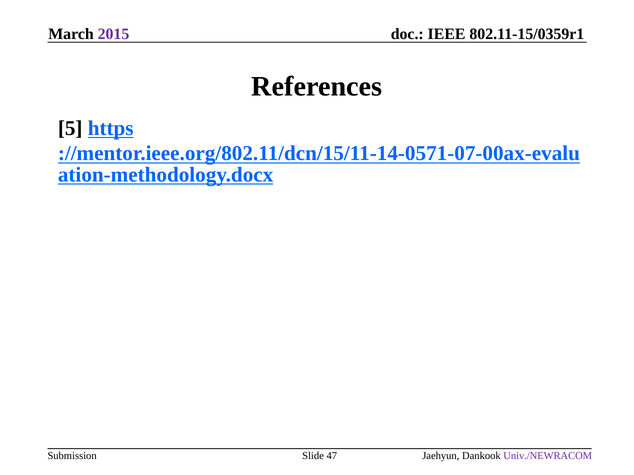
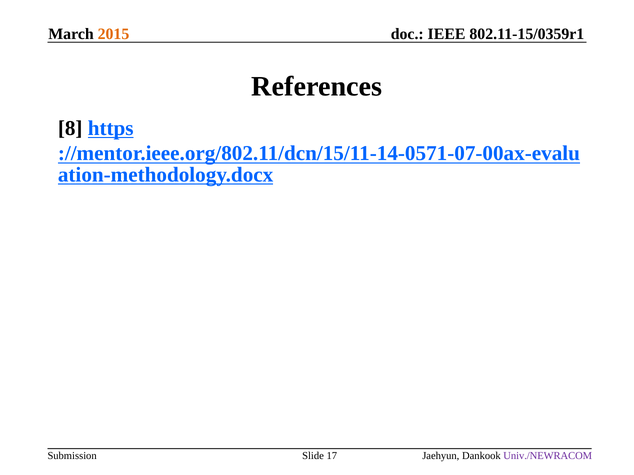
2015 colour: purple -> orange (113, 34)
5: 5 -> 8 (70, 128)
47: 47 -> 17 (332, 456)
